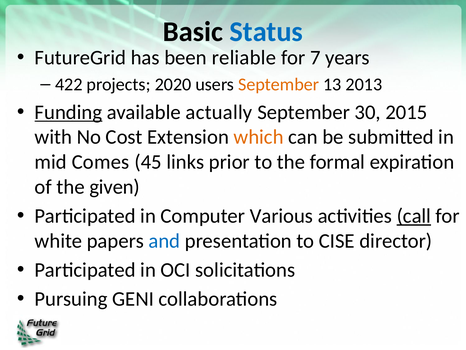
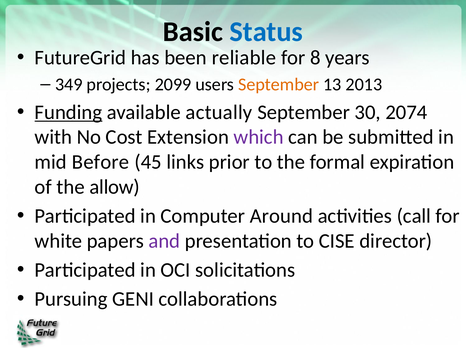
7: 7 -> 8 (315, 58)
422: 422 -> 349 (69, 84)
2020: 2020 -> 2099 (173, 84)
2015: 2015 -> 2074 (406, 112)
which colour: orange -> purple (259, 137)
Comes: Comes -> Before (101, 162)
given: given -> allow (115, 187)
Various: Various -> Around (281, 216)
call underline: present -> none (414, 216)
and colour: blue -> purple (164, 241)
